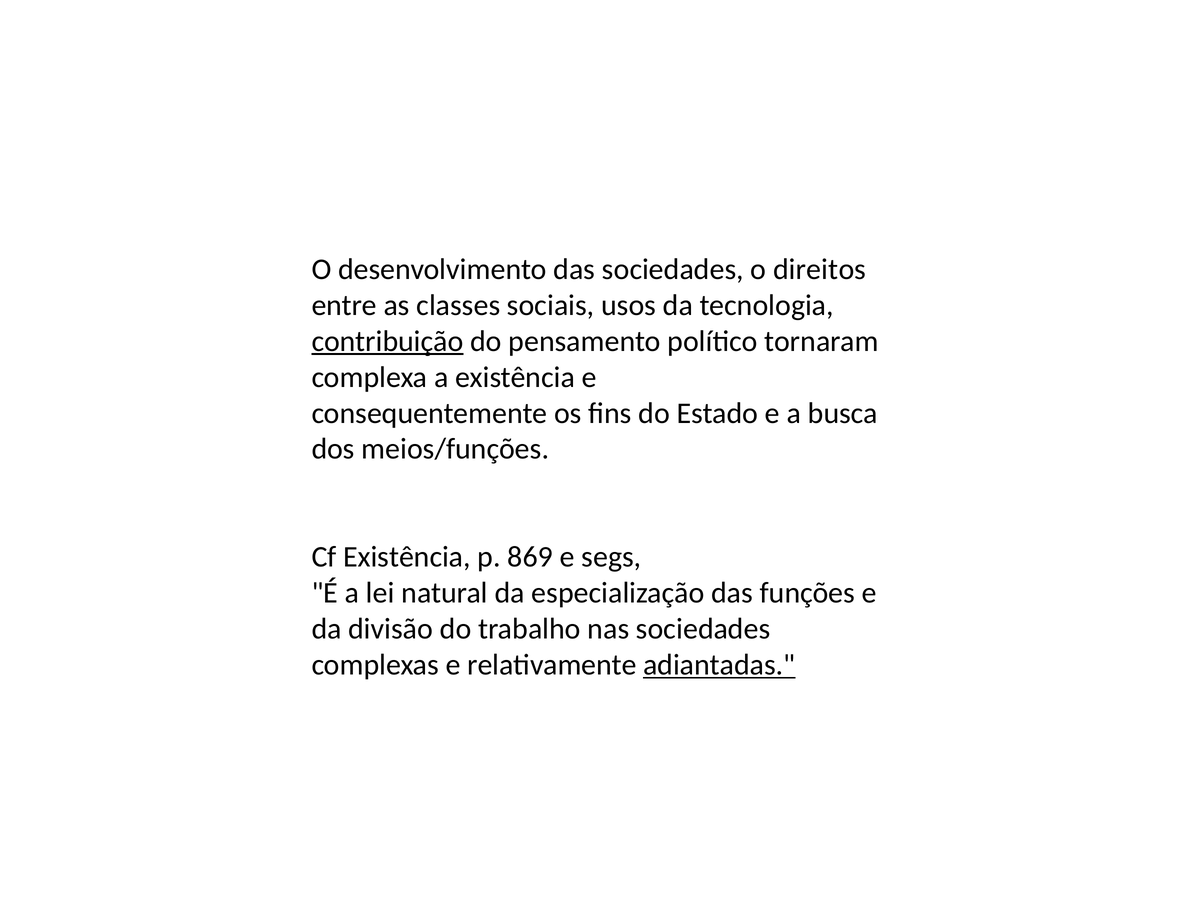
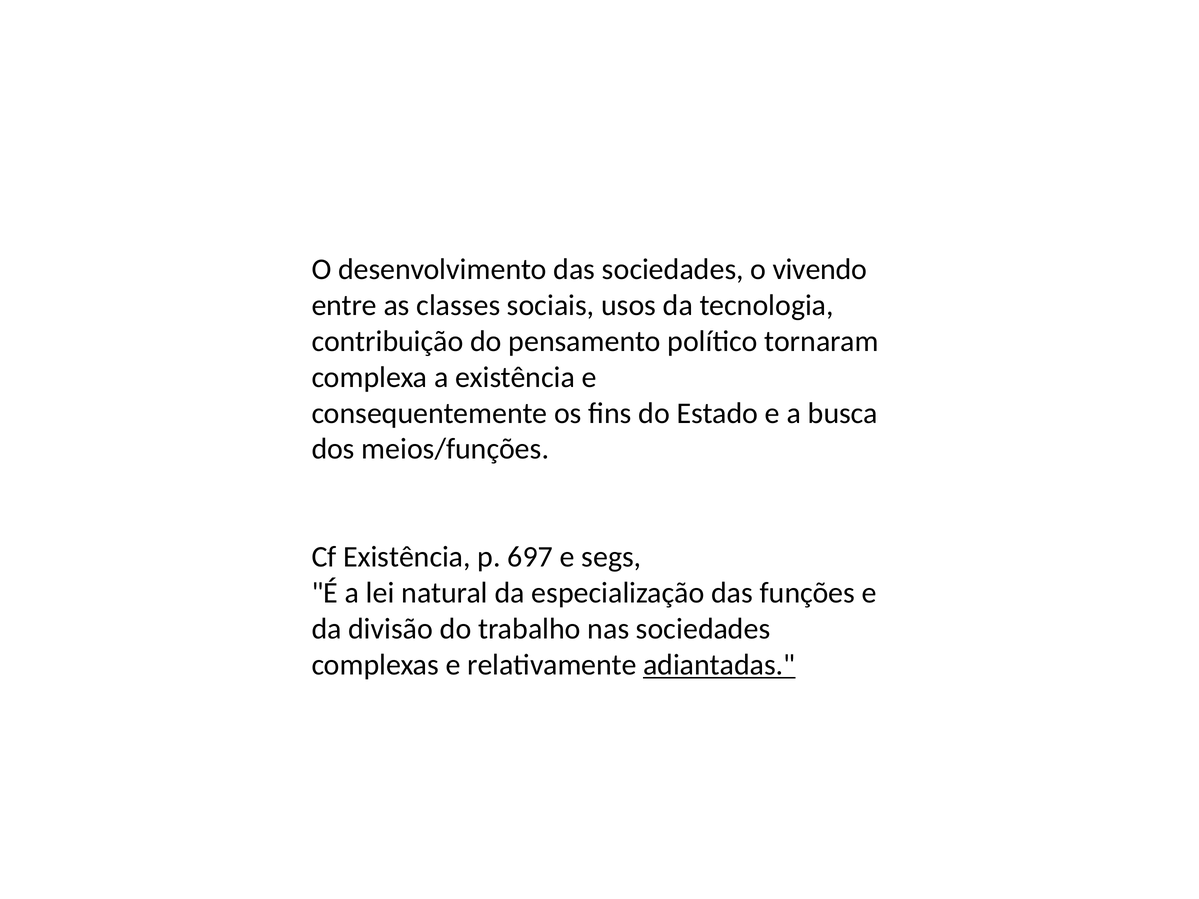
direitos: direitos -> vivendo (820, 269)
contribuição underline: present -> none (387, 341)
869: 869 -> 697 (530, 557)
